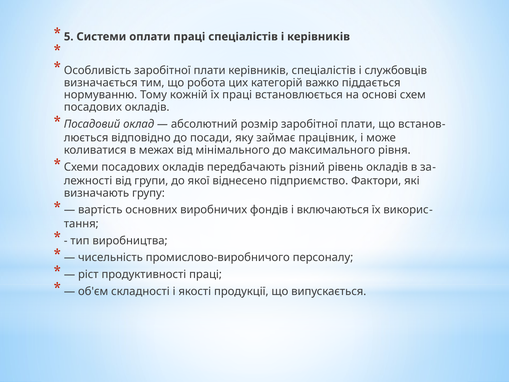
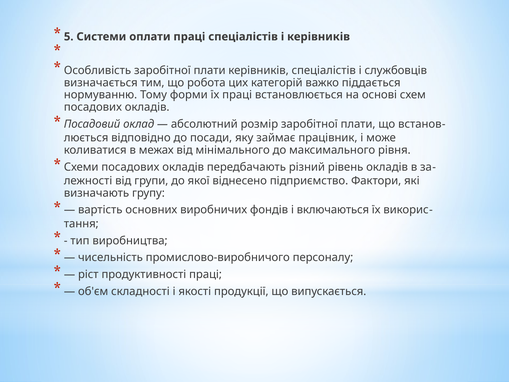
кожній: кожній -> форми (189, 95)
